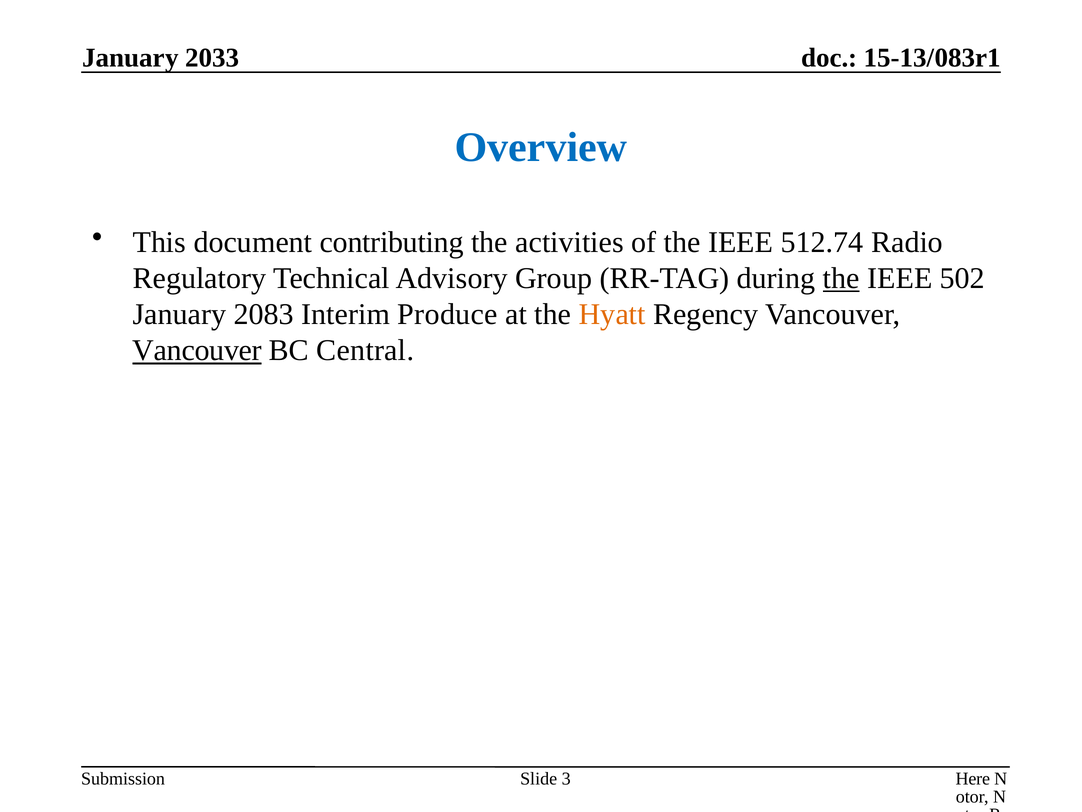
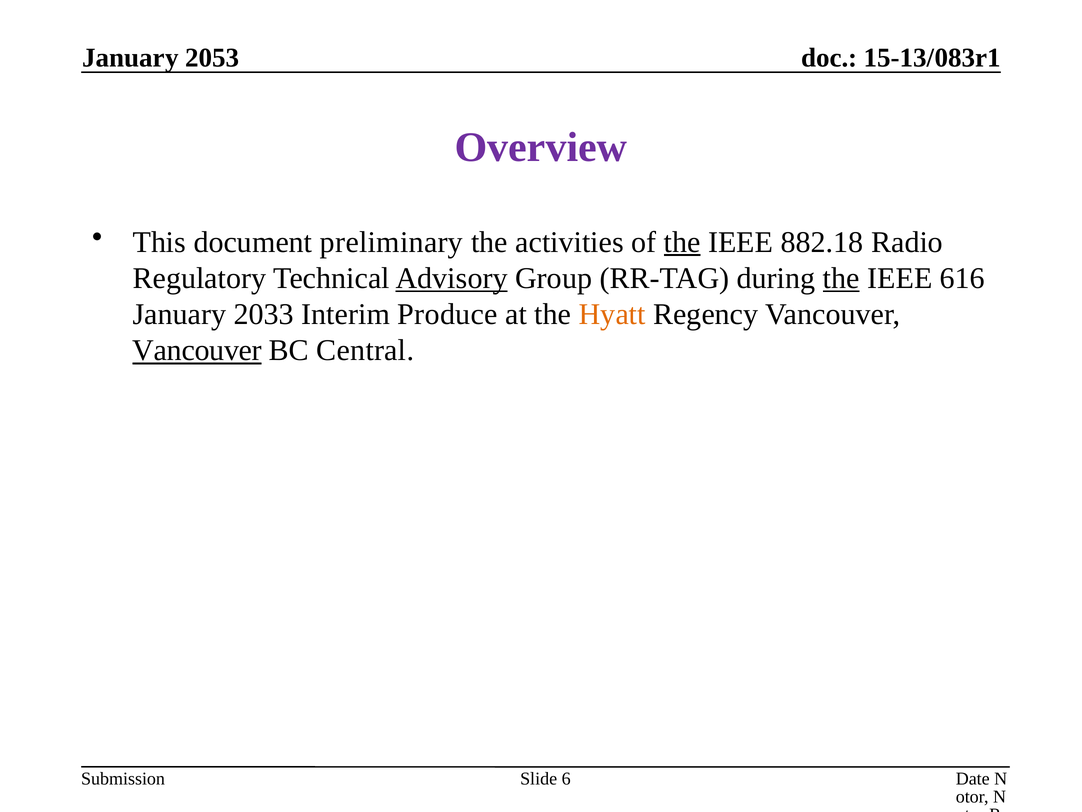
2033: 2033 -> 2053 (212, 58)
Overview colour: blue -> purple (541, 147)
contributing: contributing -> preliminary (391, 242)
the underline: none -> present (682, 242)
512.74: 512.74 -> 882.18 (822, 242)
Advisory underline: none -> present (452, 278)
502: 502 -> 616 (962, 278)
2083: 2083 -> 2033 (264, 314)
Here: Here -> Date (973, 778)
3: 3 -> 6 (566, 778)
